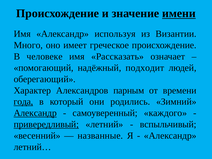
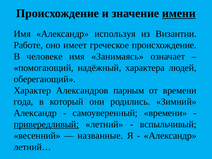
Много: Много -> Работе (28, 45)
Рассказать: Рассказать -> Занимаясь (118, 56)
подходит: подходит -> характера (145, 68)
года underline: present -> none (23, 102)
Александр underline: present -> none (35, 113)
самоуверенный каждого: каждого -> времени (165, 113)
